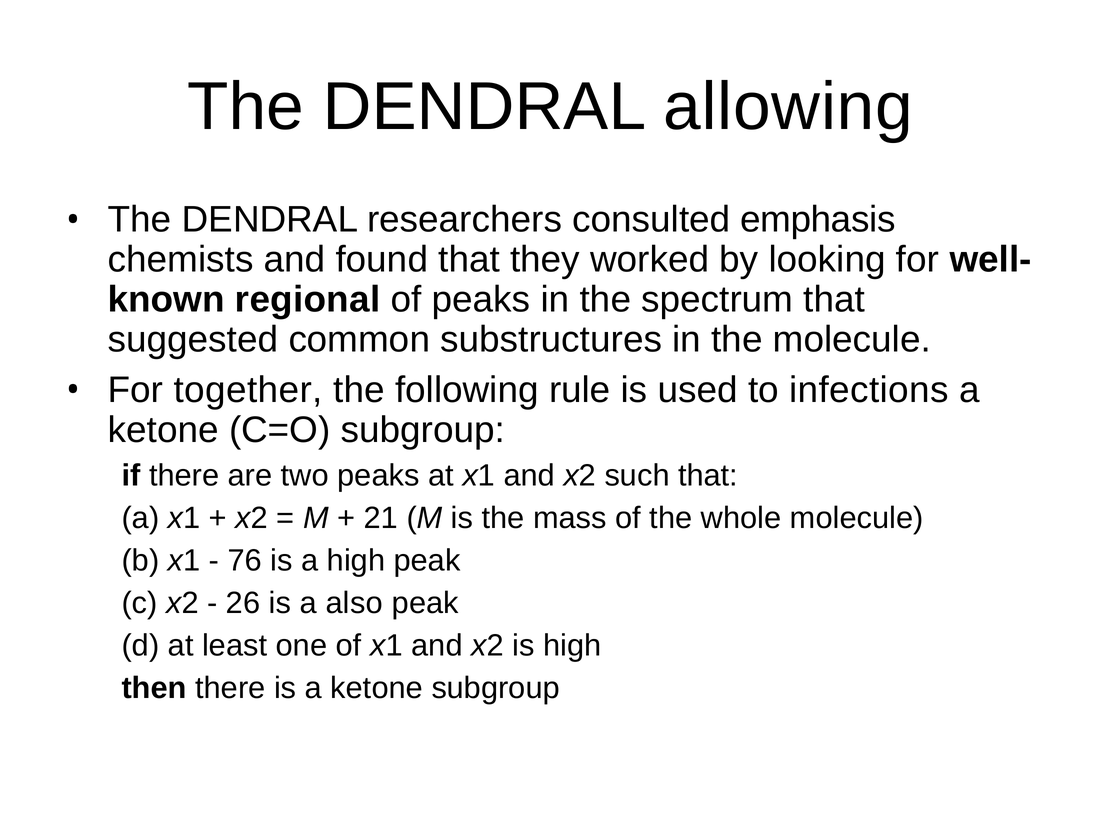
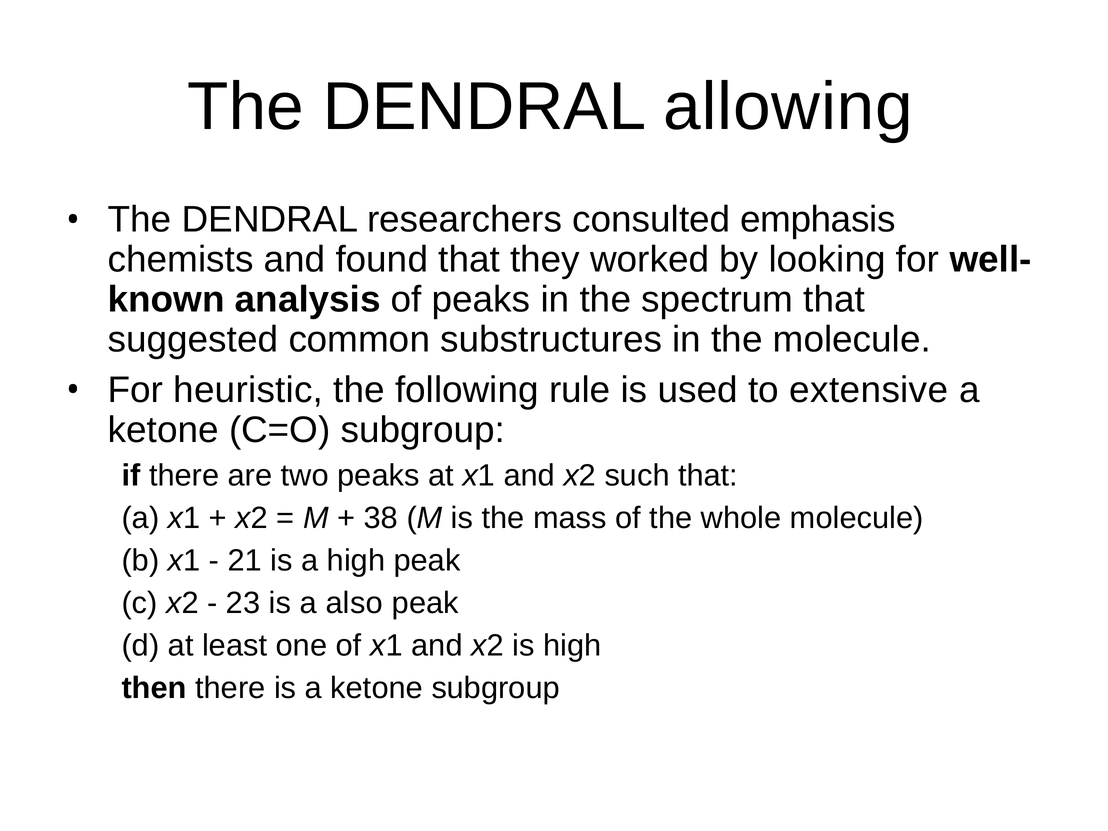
regional: regional -> analysis (308, 300)
together: together -> heuristic (248, 390)
infections: infections -> extensive (869, 390)
21: 21 -> 38 (381, 518)
76: 76 -> 21 (245, 561)
26: 26 -> 23 (243, 603)
